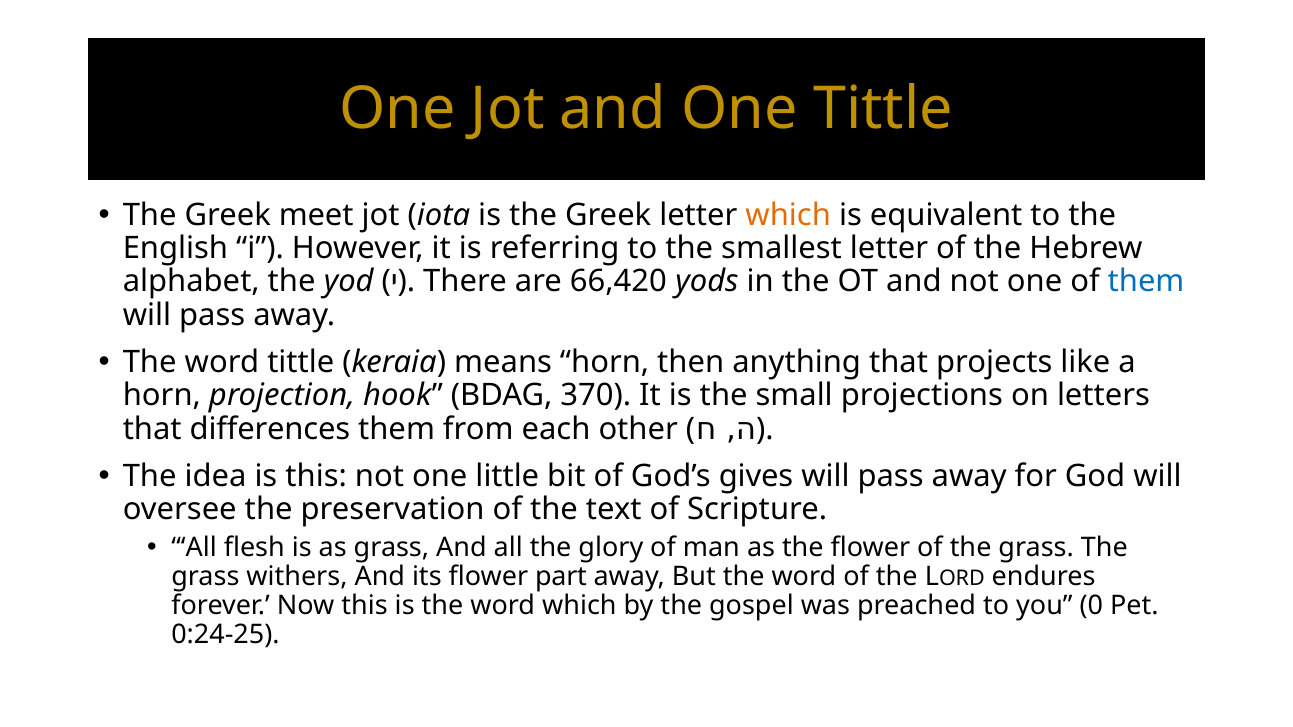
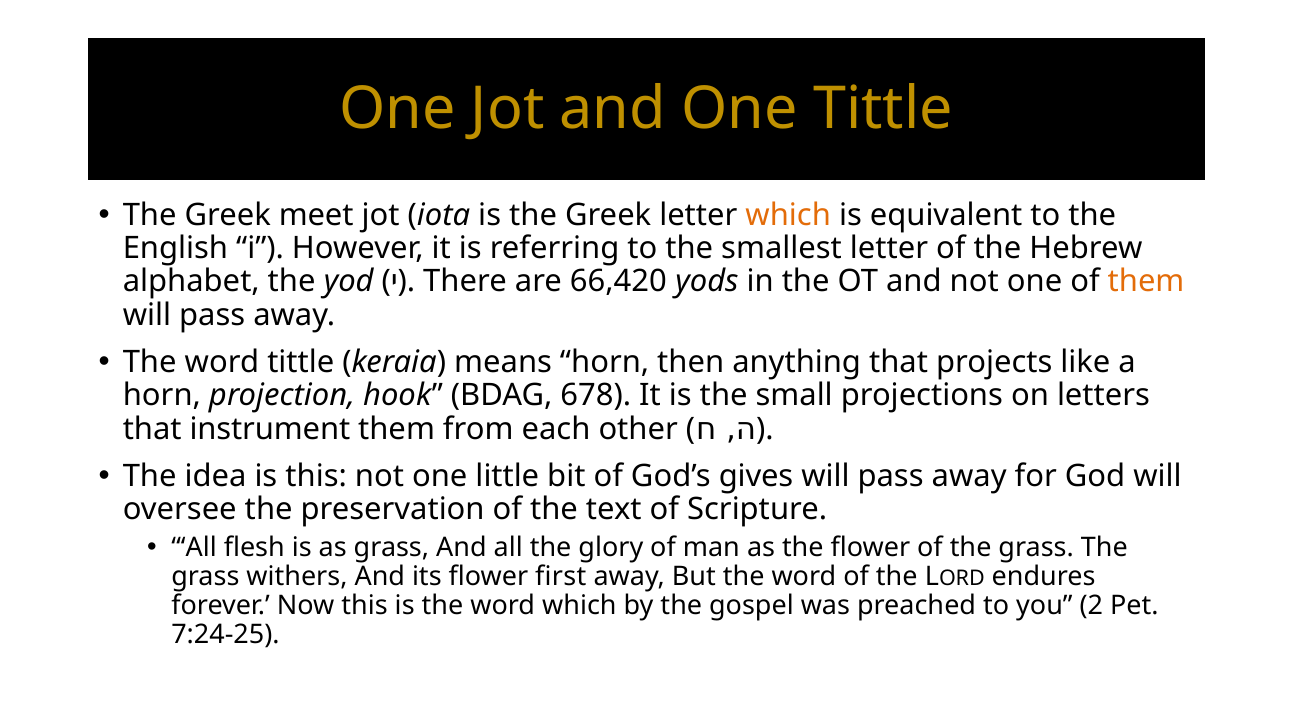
them colour: blue -> orange (1146, 282)
370: 370 -> 678 (596, 396)
differences: differences -> instrument (270, 429)
part: part -> first (561, 577)
0: 0 -> 2 (1091, 606)
0:24-25: 0:24-25 -> 7:24-25 (225, 635)
